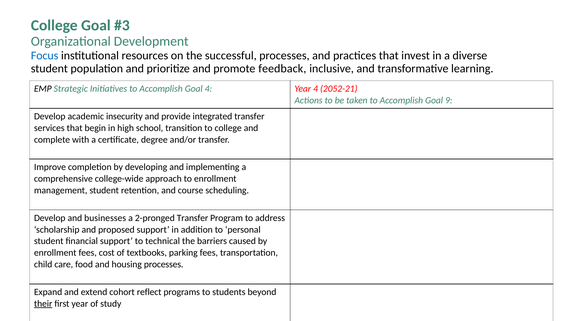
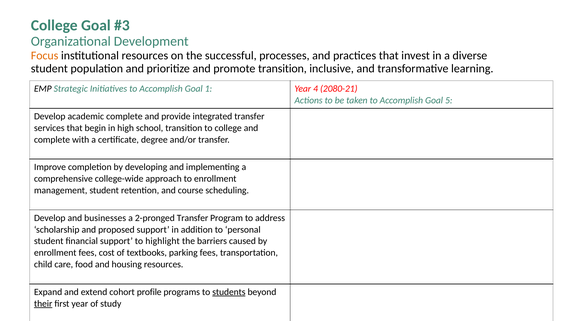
Focus colour: blue -> orange (45, 55)
promote feedback: feedback -> transition (282, 69)
Goal 4: 4 -> 1 (208, 89)
2052-21: 2052-21 -> 2080-21 (339, 89)
9: 9 -> 5 (449, 100)
academic insecurity: insecurity -> complete (124, 116)
technical: technical -> highlight (163, 241)
housing processes: processes -> resources (164, 264)
reflect: reflect -> profile (149, 292)
students underline: none -> present (229, 292)
